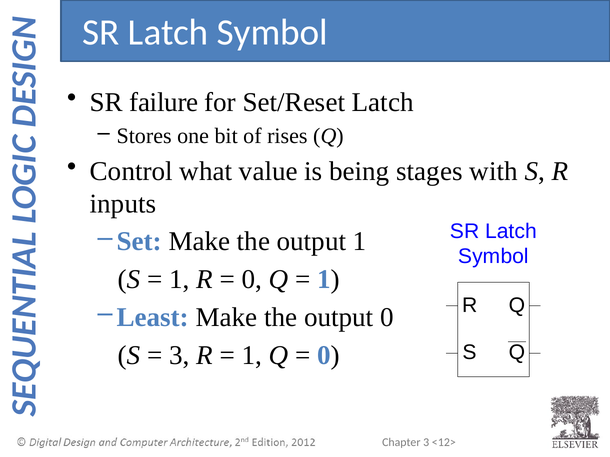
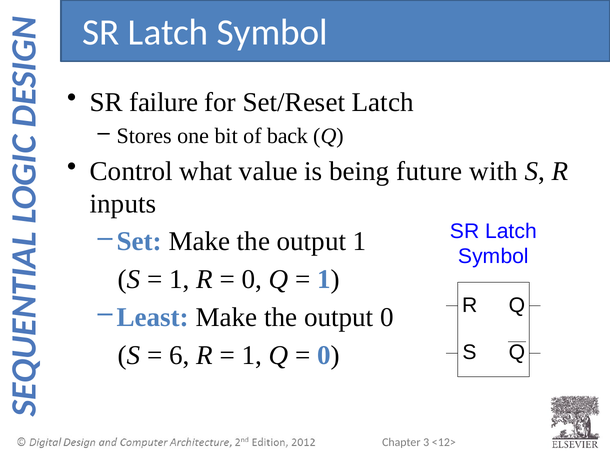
rises: rises -> back (287, 136)
stages: stages -> future (429, 171)
3: 3 -> 6 (179, 356)
